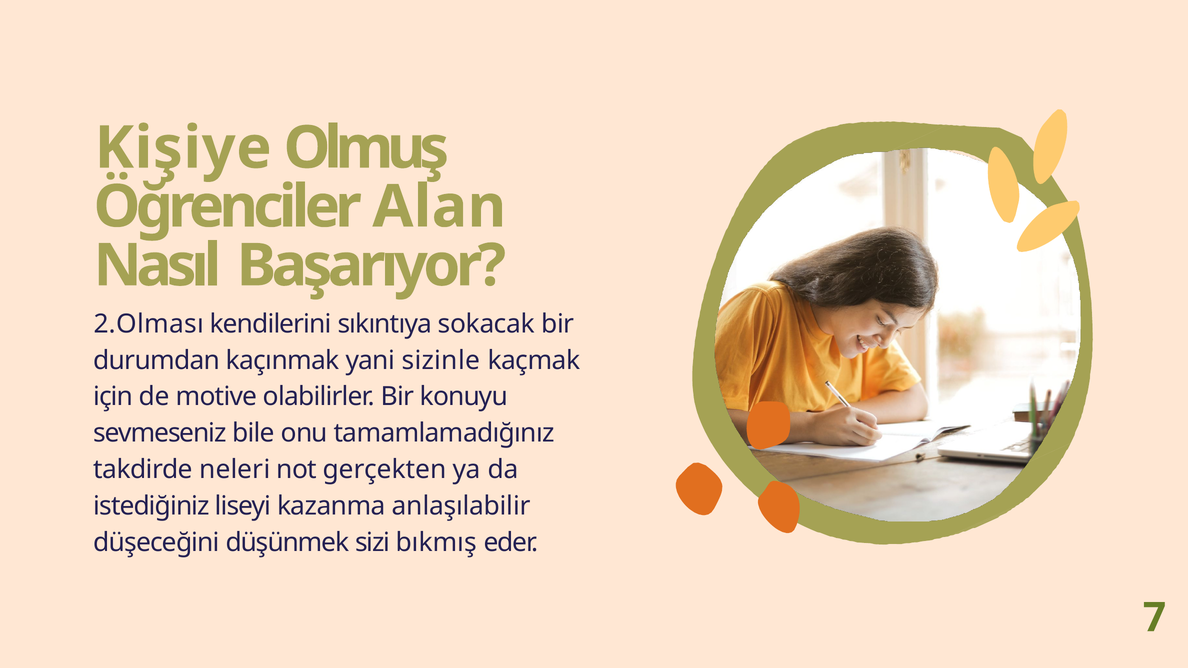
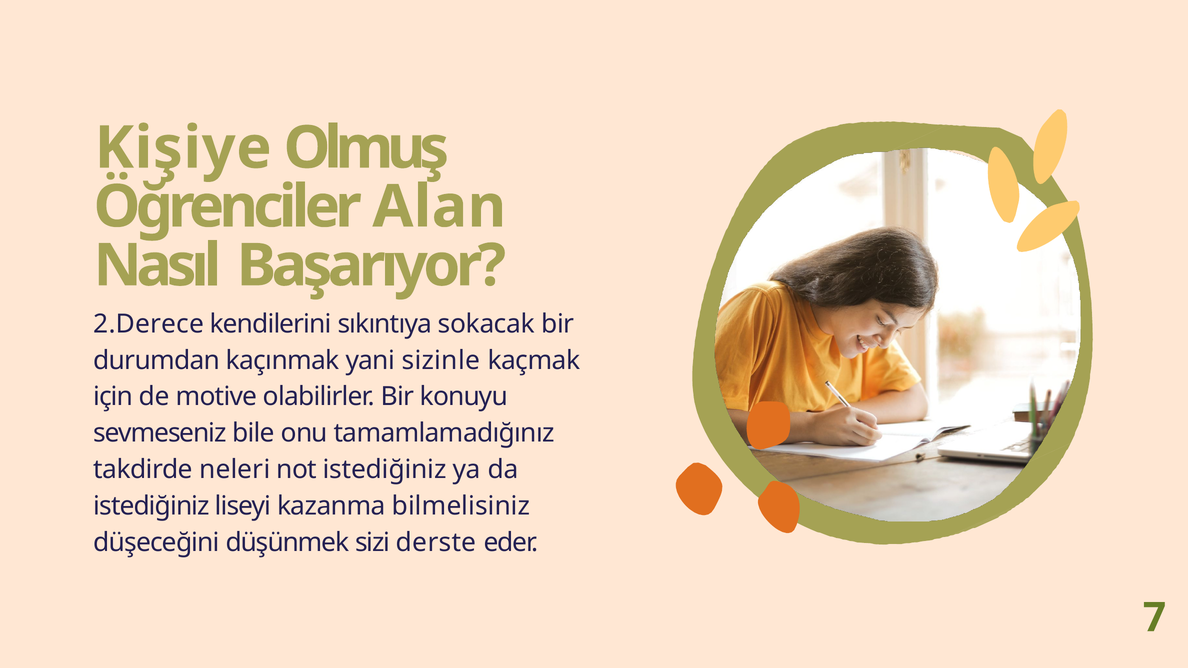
2.Olması: 2.Olması -> 2.Derece (149, 324)
not gerçekten: gerçekten -> istediğiniz (385, 470)
anlaşılabilir: anlaşılabilir -> bilmelisiniz (461, 506)
bıkmış: bıkmış -> derste (436, 543)
